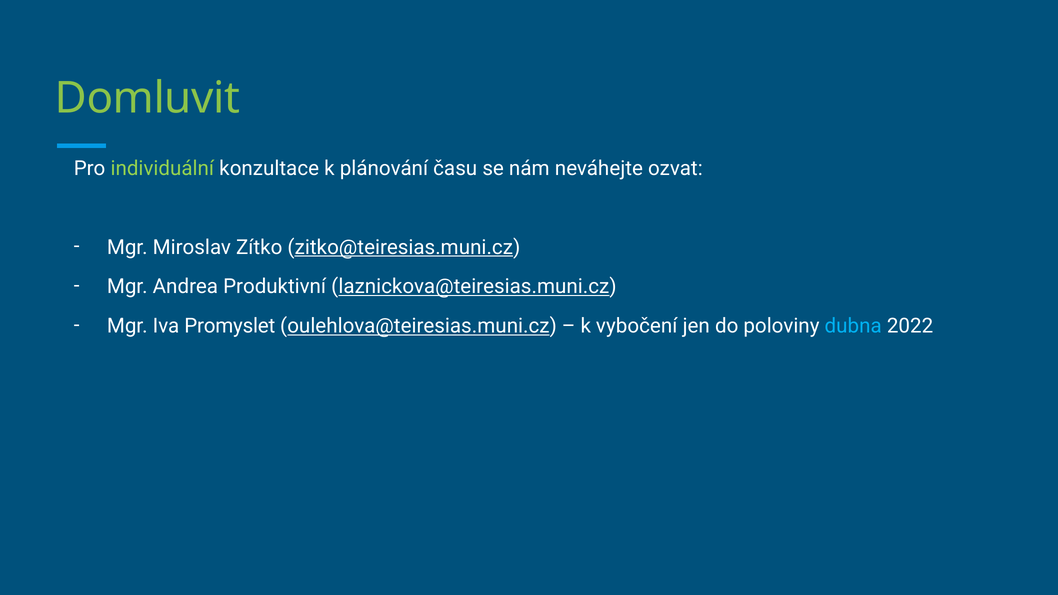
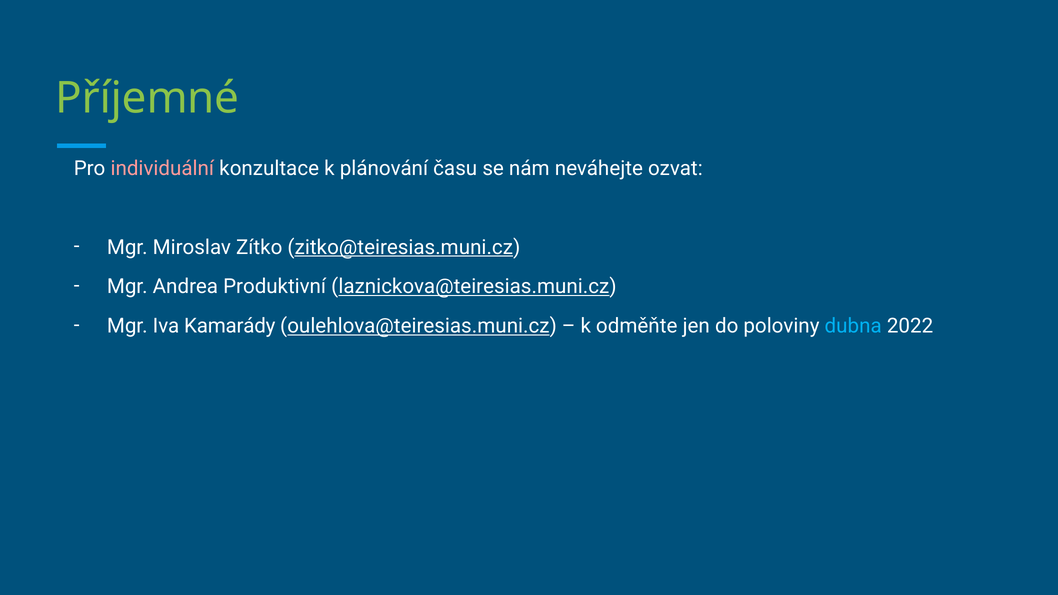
Domluvit: Domluvit -> Příjemné (147, 98)
individuální colour: light green -> pink (162, 168)
Promyslet: Promyslet -> Kamarády (230, 326)
vybočení: vybočení -> odměňte (637, 326)
